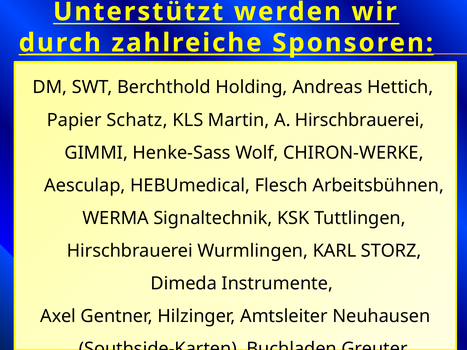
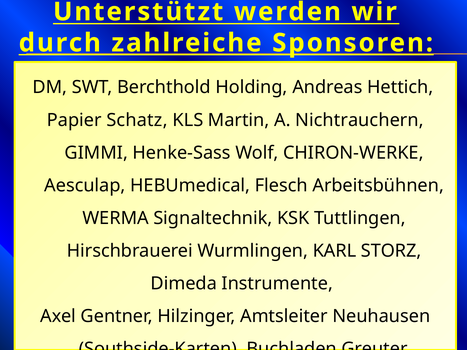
A Hirschbrauerei: Hirschbrauerei -> Nichtrauchern (359, 120)
